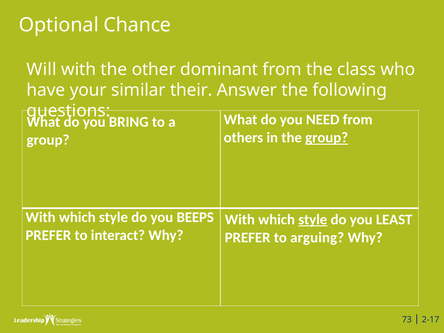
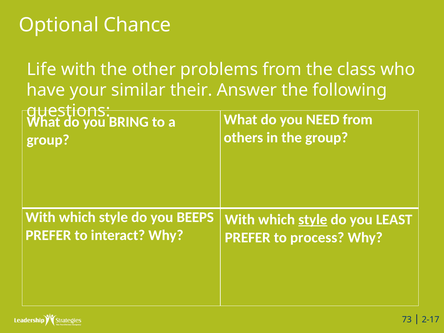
Will: Will -> Life (42, 69)
dominant: dominant -> problems (219, 69)
group underline: present -> none (327, 138)
arguing: arguing -> process (317, 238)
